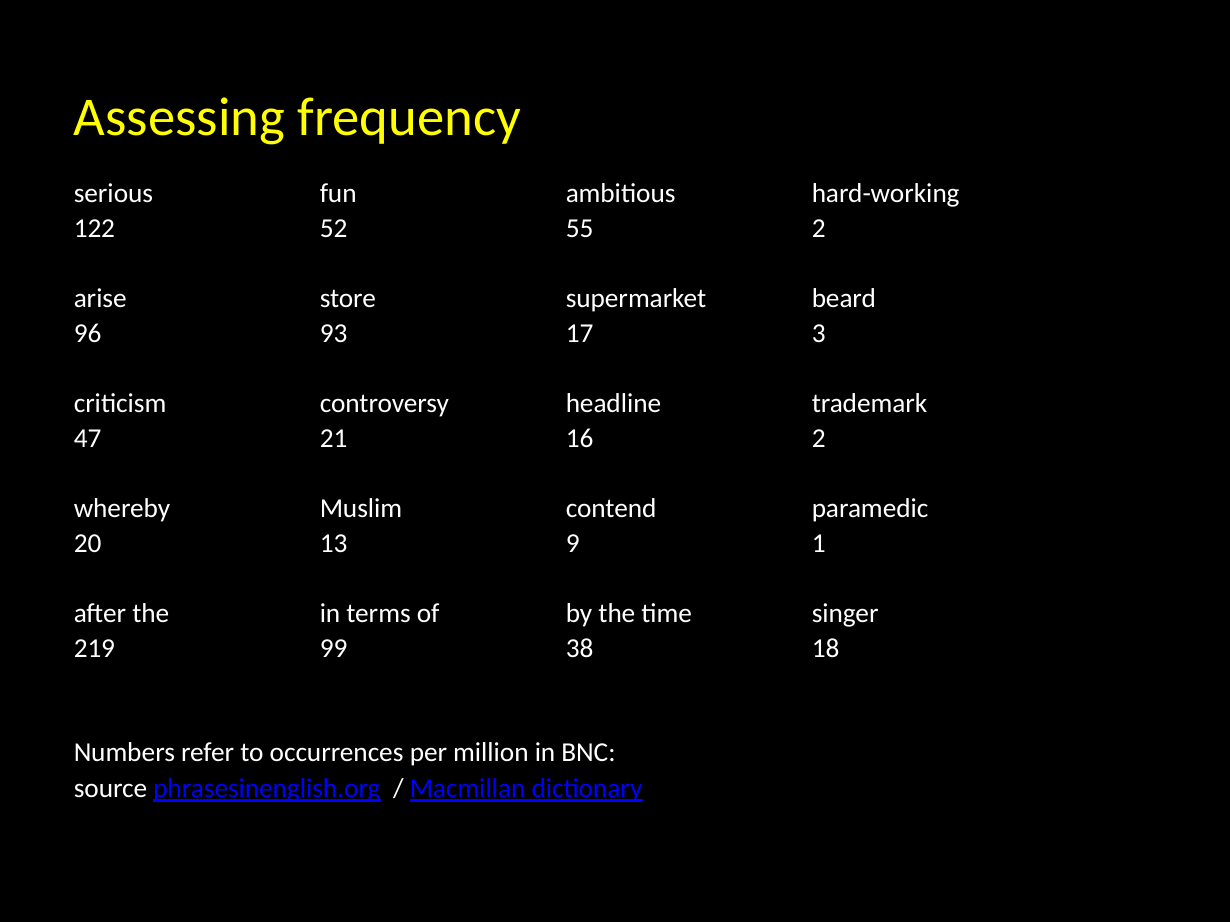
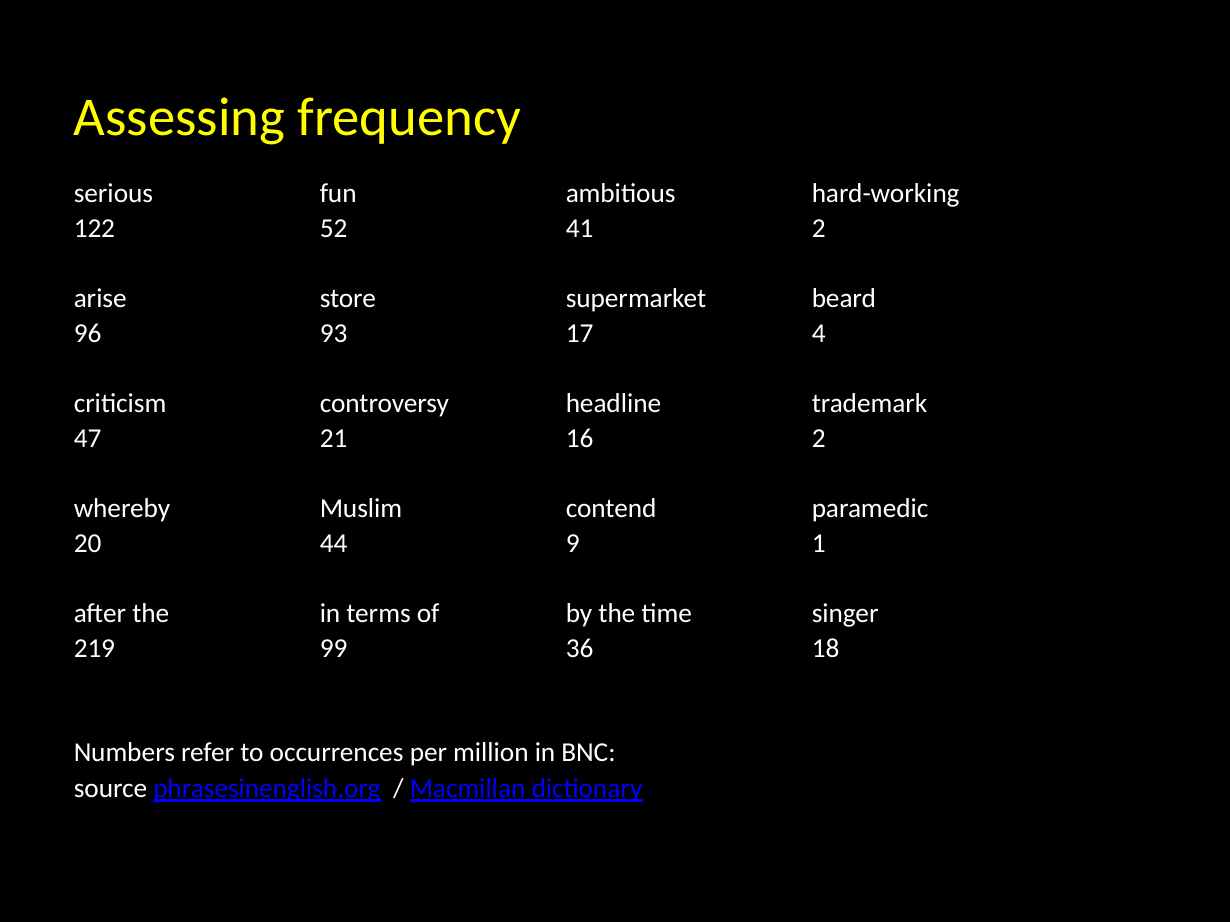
55: 55 -> 41 (580, 229)
3: 3 -> 4 (819, 334)
13: 13 -> 44 (334, 544)
38: 38 -> 36 (580, 649)
